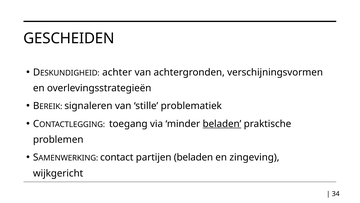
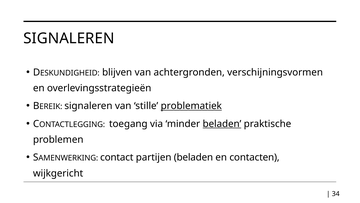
GESCHEIDEN: GESCHEIDEN -> SIGNALEREN (69, 38)
achter: achter -> blijven (117, 72)
problematiek underline: none -> present (191, 106)
zingeving: zingeving -> contacten (254, 157)
